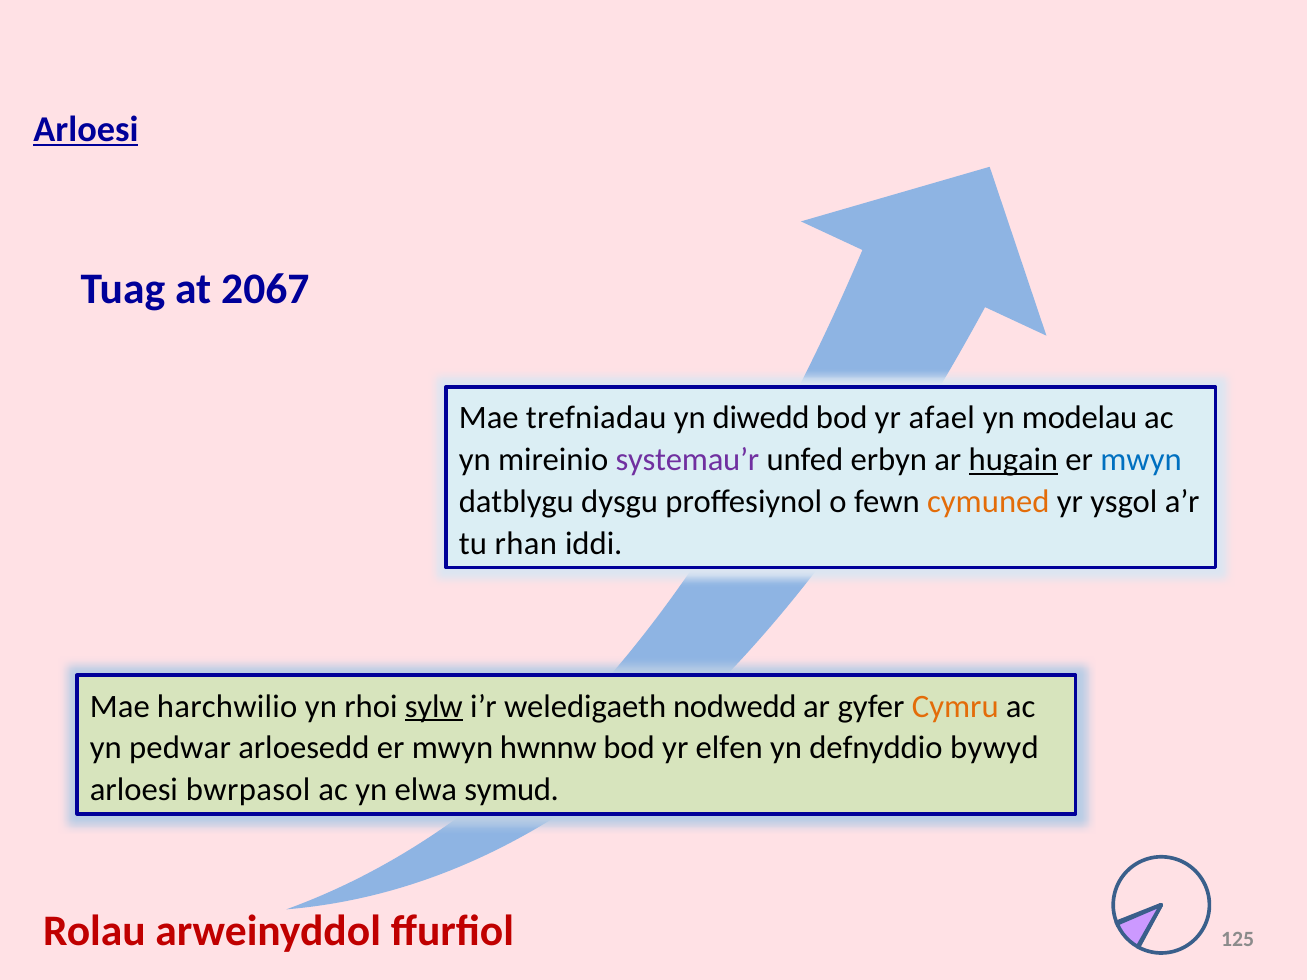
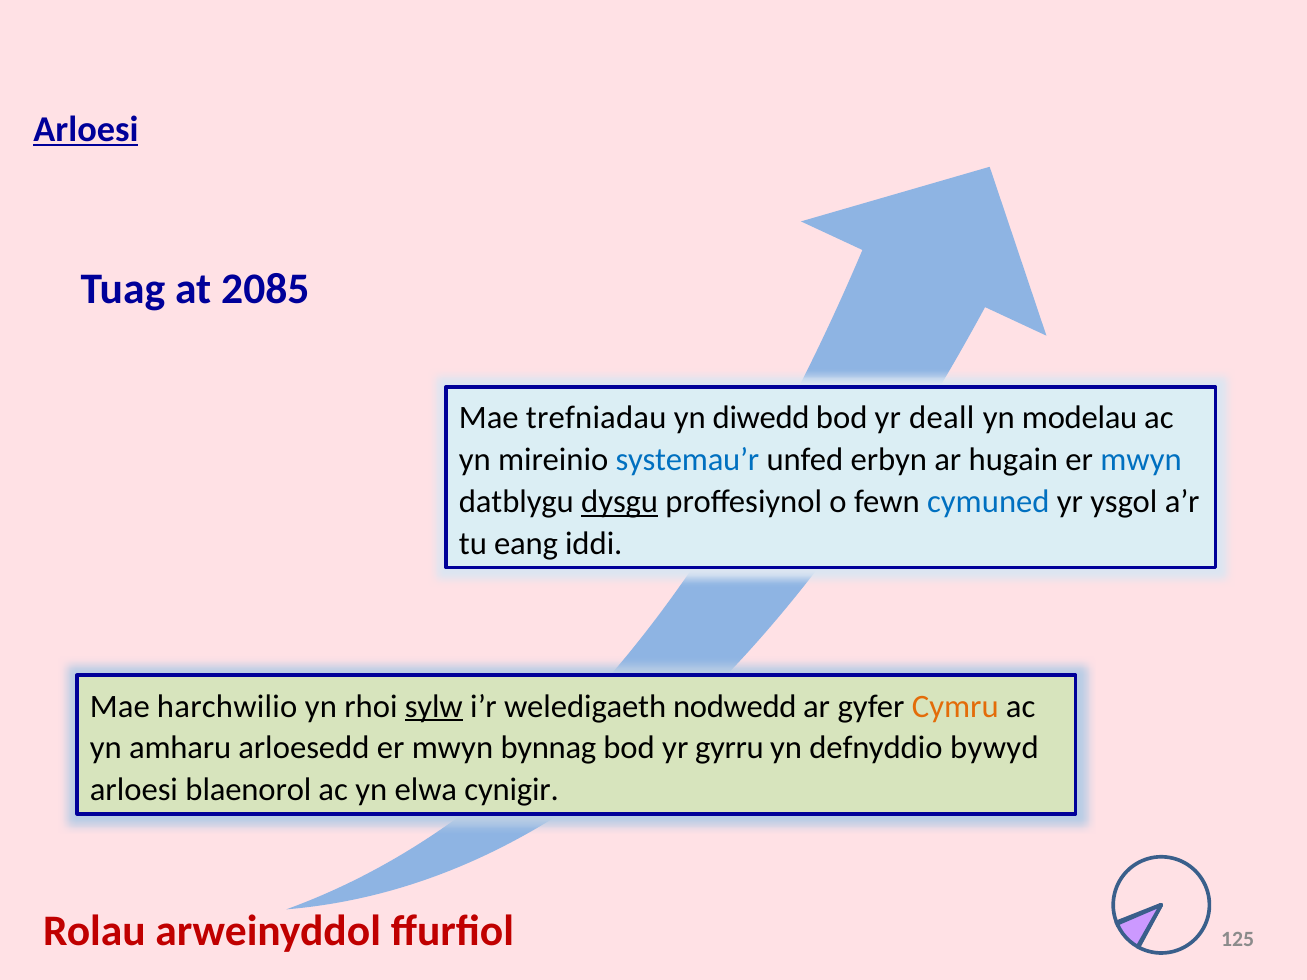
2067: 2067 -> 2085 (265, 289)
afael: afael -> deall (942, 418)
systemau’r colour: purple -> blue (687, 460)
hugain underline: present -> none (1013, 460)
dysgu underline: none -> present (620, 502)
cymuned colour: orange -> blue (988, 502)
rhan: rhan -> eang (526, 544)
pedwar: pedwar -> amharu (180, 748)
hwnnw: hwnnw -> bynnag (548, 748)
elfen: elfen -> gyrru (729, 748)
bwrpasol: bwrpasol -> blaenorol (248, 790)
symud: symud -> cynigir (512, 790)
